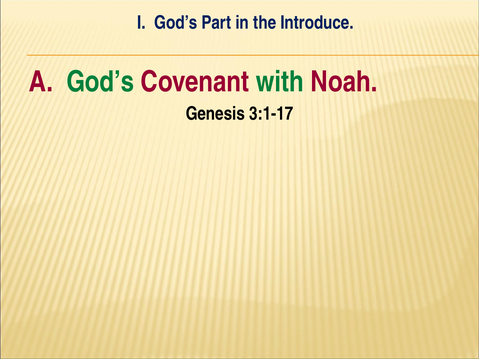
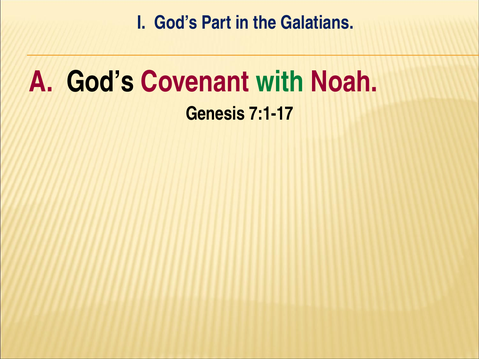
Introduce: Introduce -> Galatians (317, 23)
God’s colour: green -> black (100, 82)
3:1-17: 3:1-17 -> 7:1-17 (271, 114)
